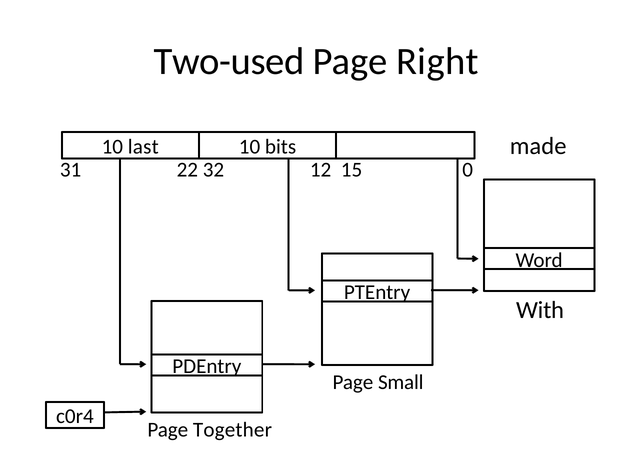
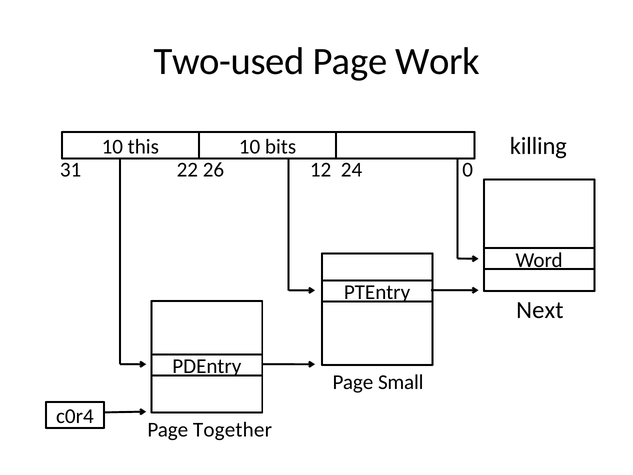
Right: Right -> Work (438, 61)
last: last -> this (143, 147)
made: made -> killing (538, 146)
32: 32 -> 26 (213, 170)
15: 15 -> 24 (352, 170)
With: With -> Next (540, 310)
